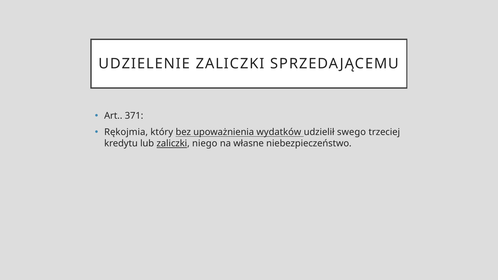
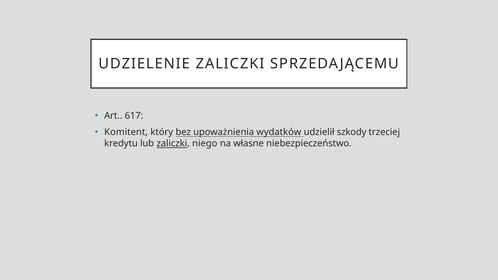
371: 371 -> 617 (134, 116)
Rękojmia: Rękojmia -> Komitent (126, 132)
swego: swego -> szkody (352, 132)
